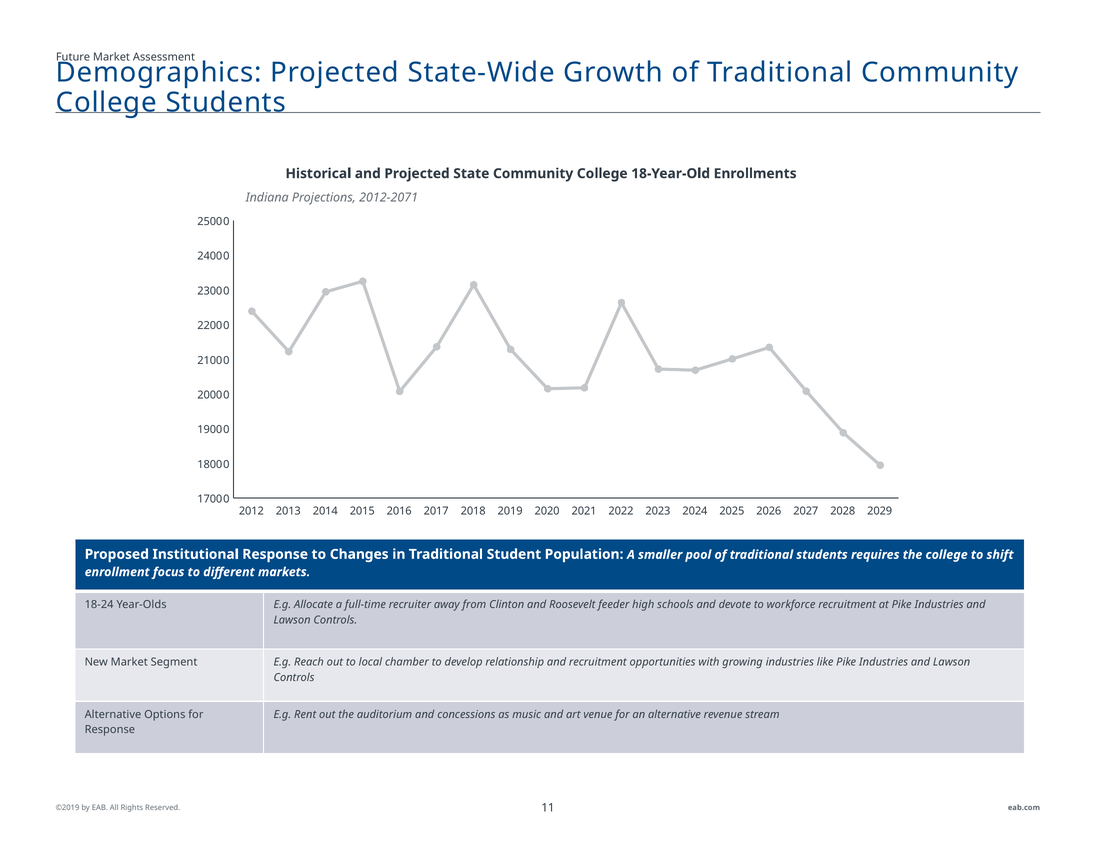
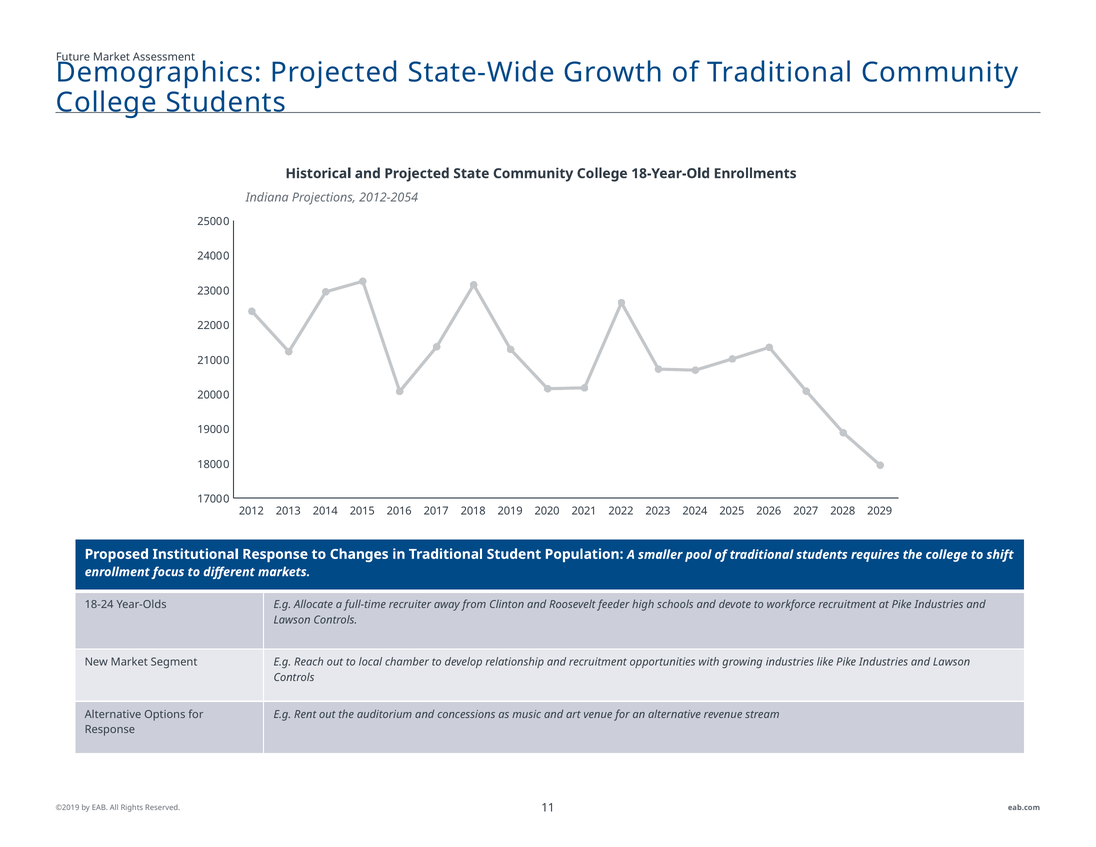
2012-2071: 2012-2071 -> 2012-2054 (389, 197)
